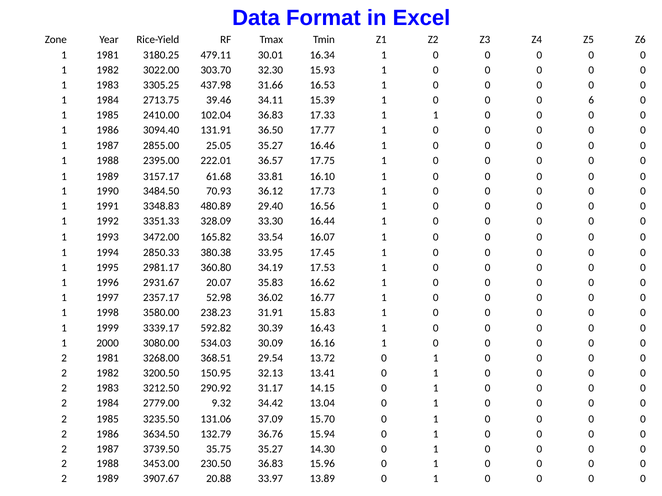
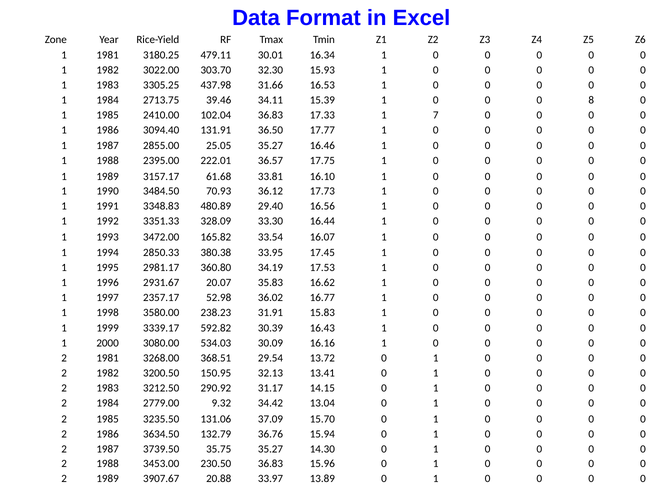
6: 6 -> 8 (591, 100)
1 1: 1 -> 7 (436, 115)
